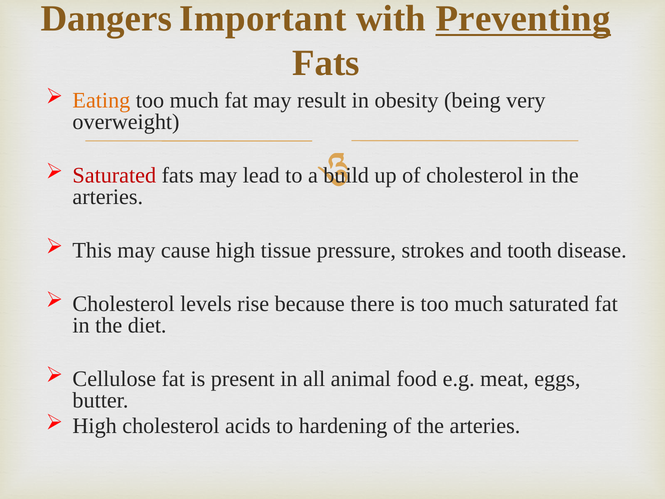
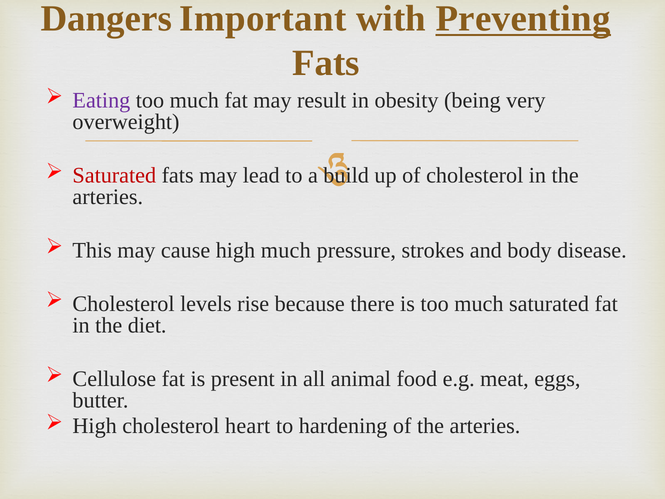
Eating colour: orange -> purple (101, 100)
high tissue: tissue -> much (286, 250)
tooth: tooth -> body (530, 250)
acids: acids -> heart (248, 426)
